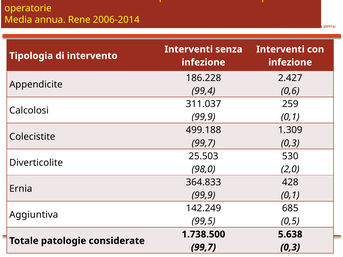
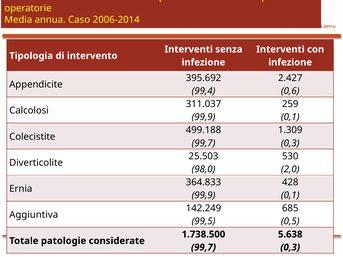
Rene: Rene -> Caso (79, 20)
186.228: 186.228 -> 395.692 (204, 78)
